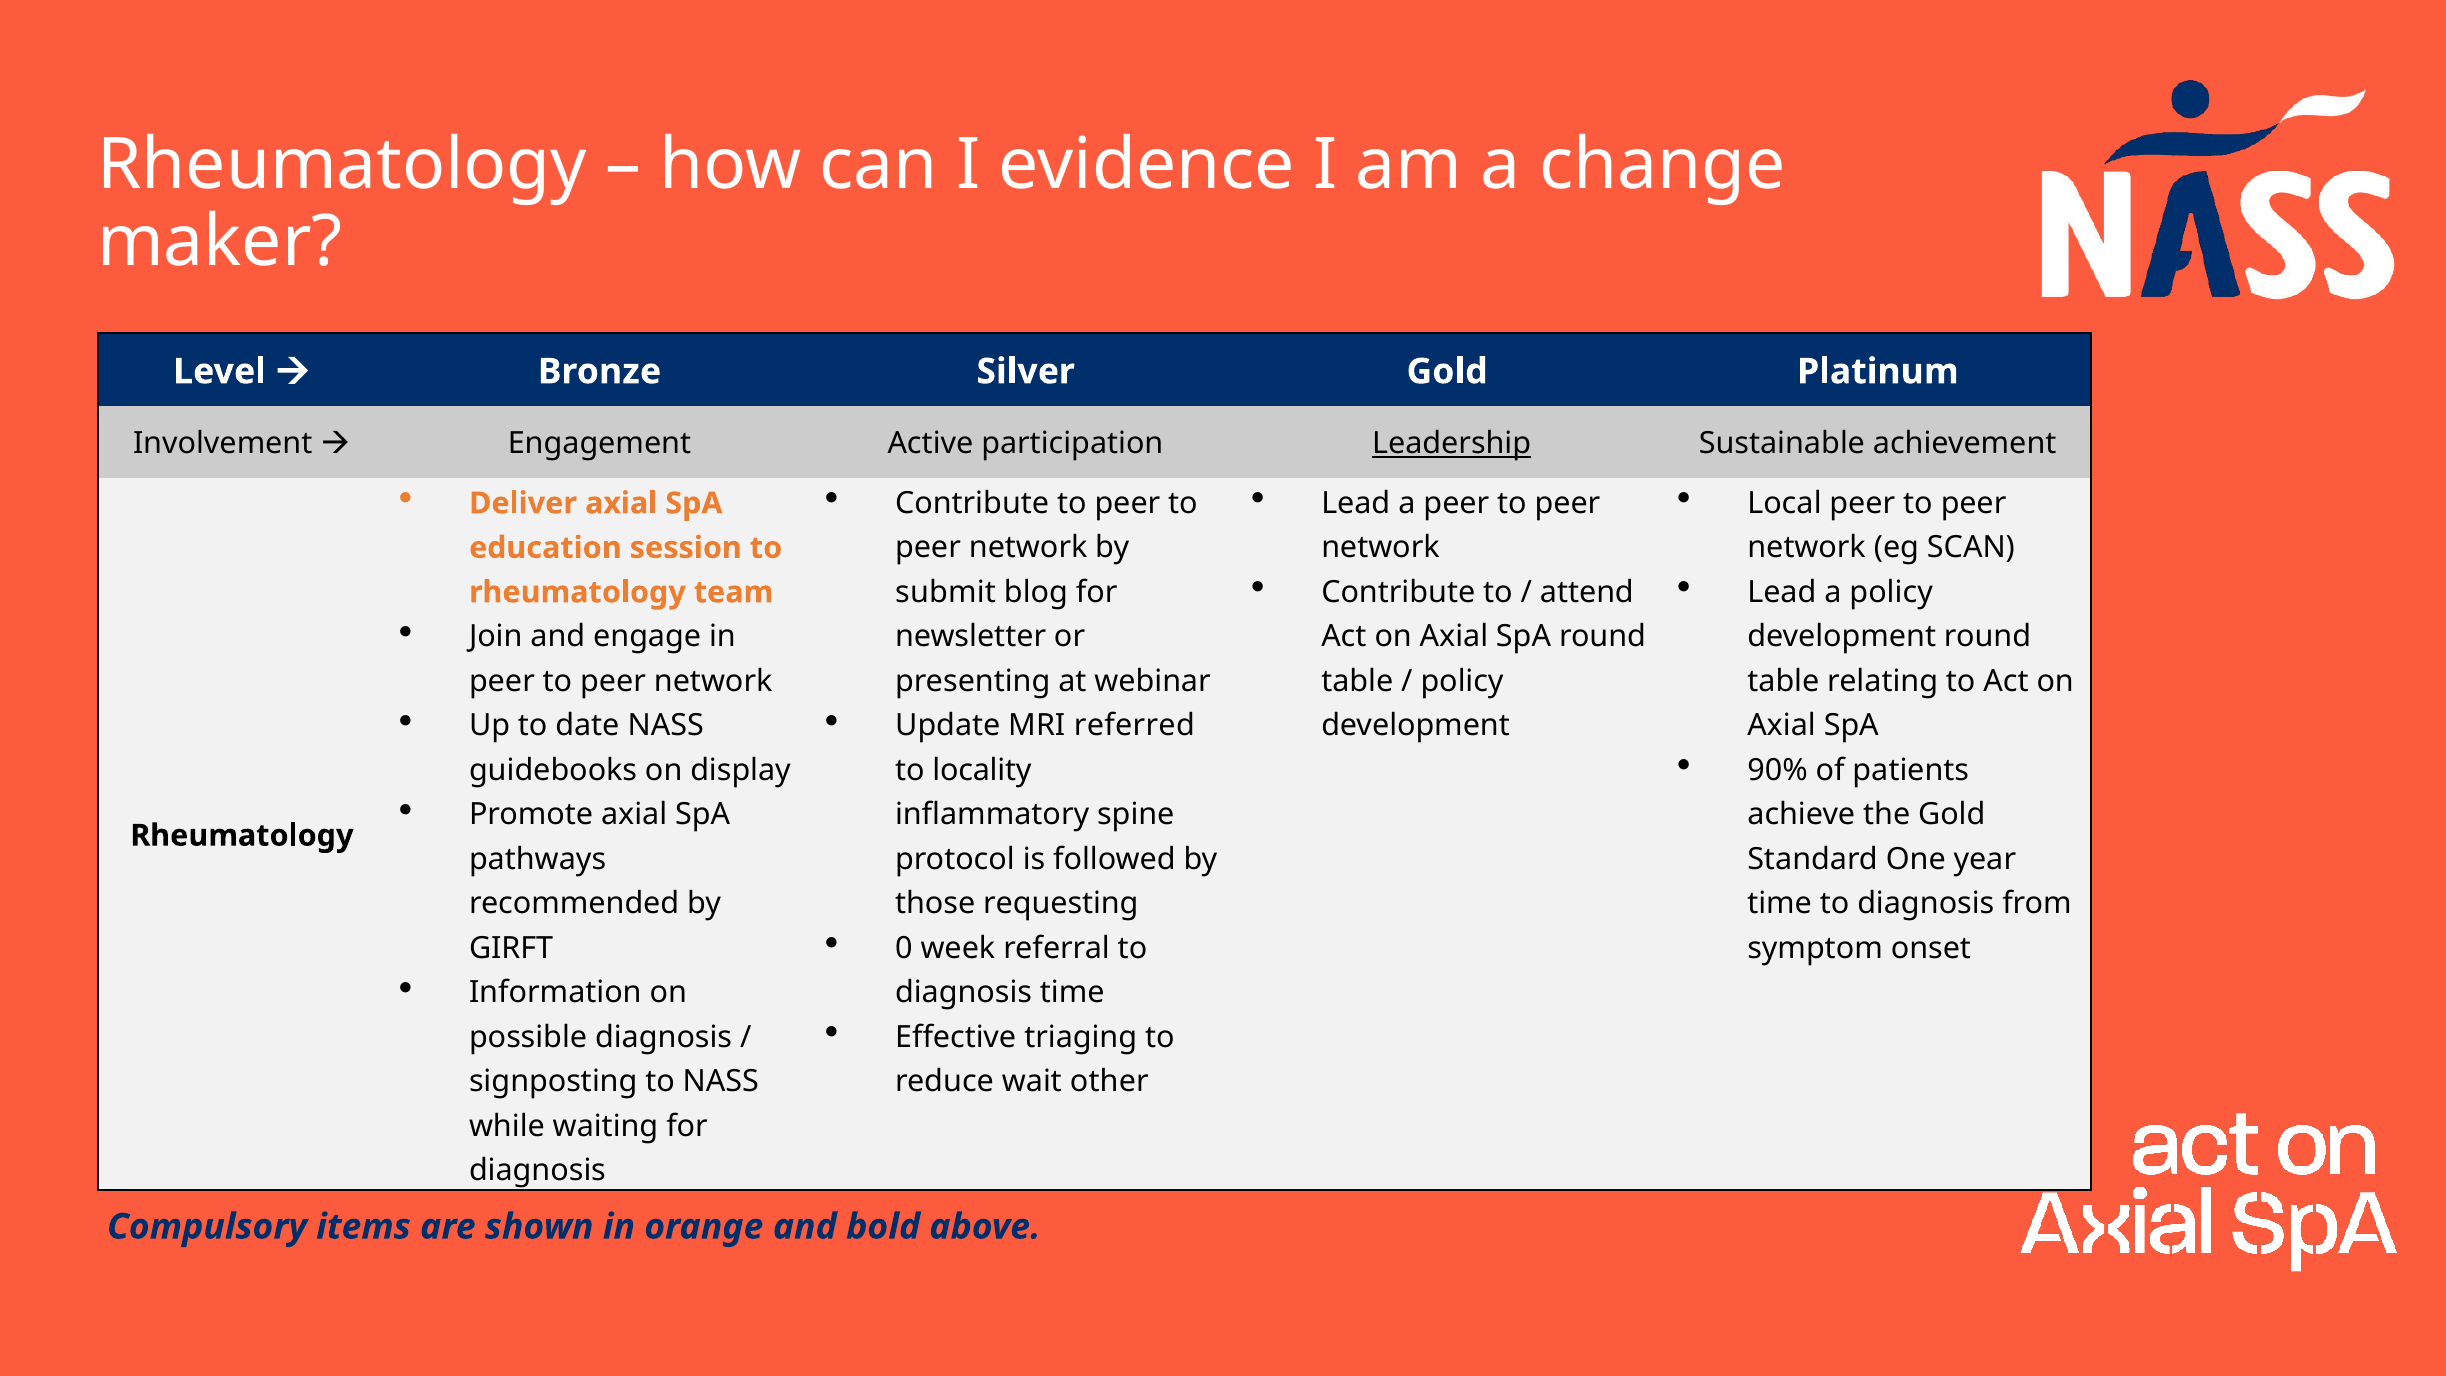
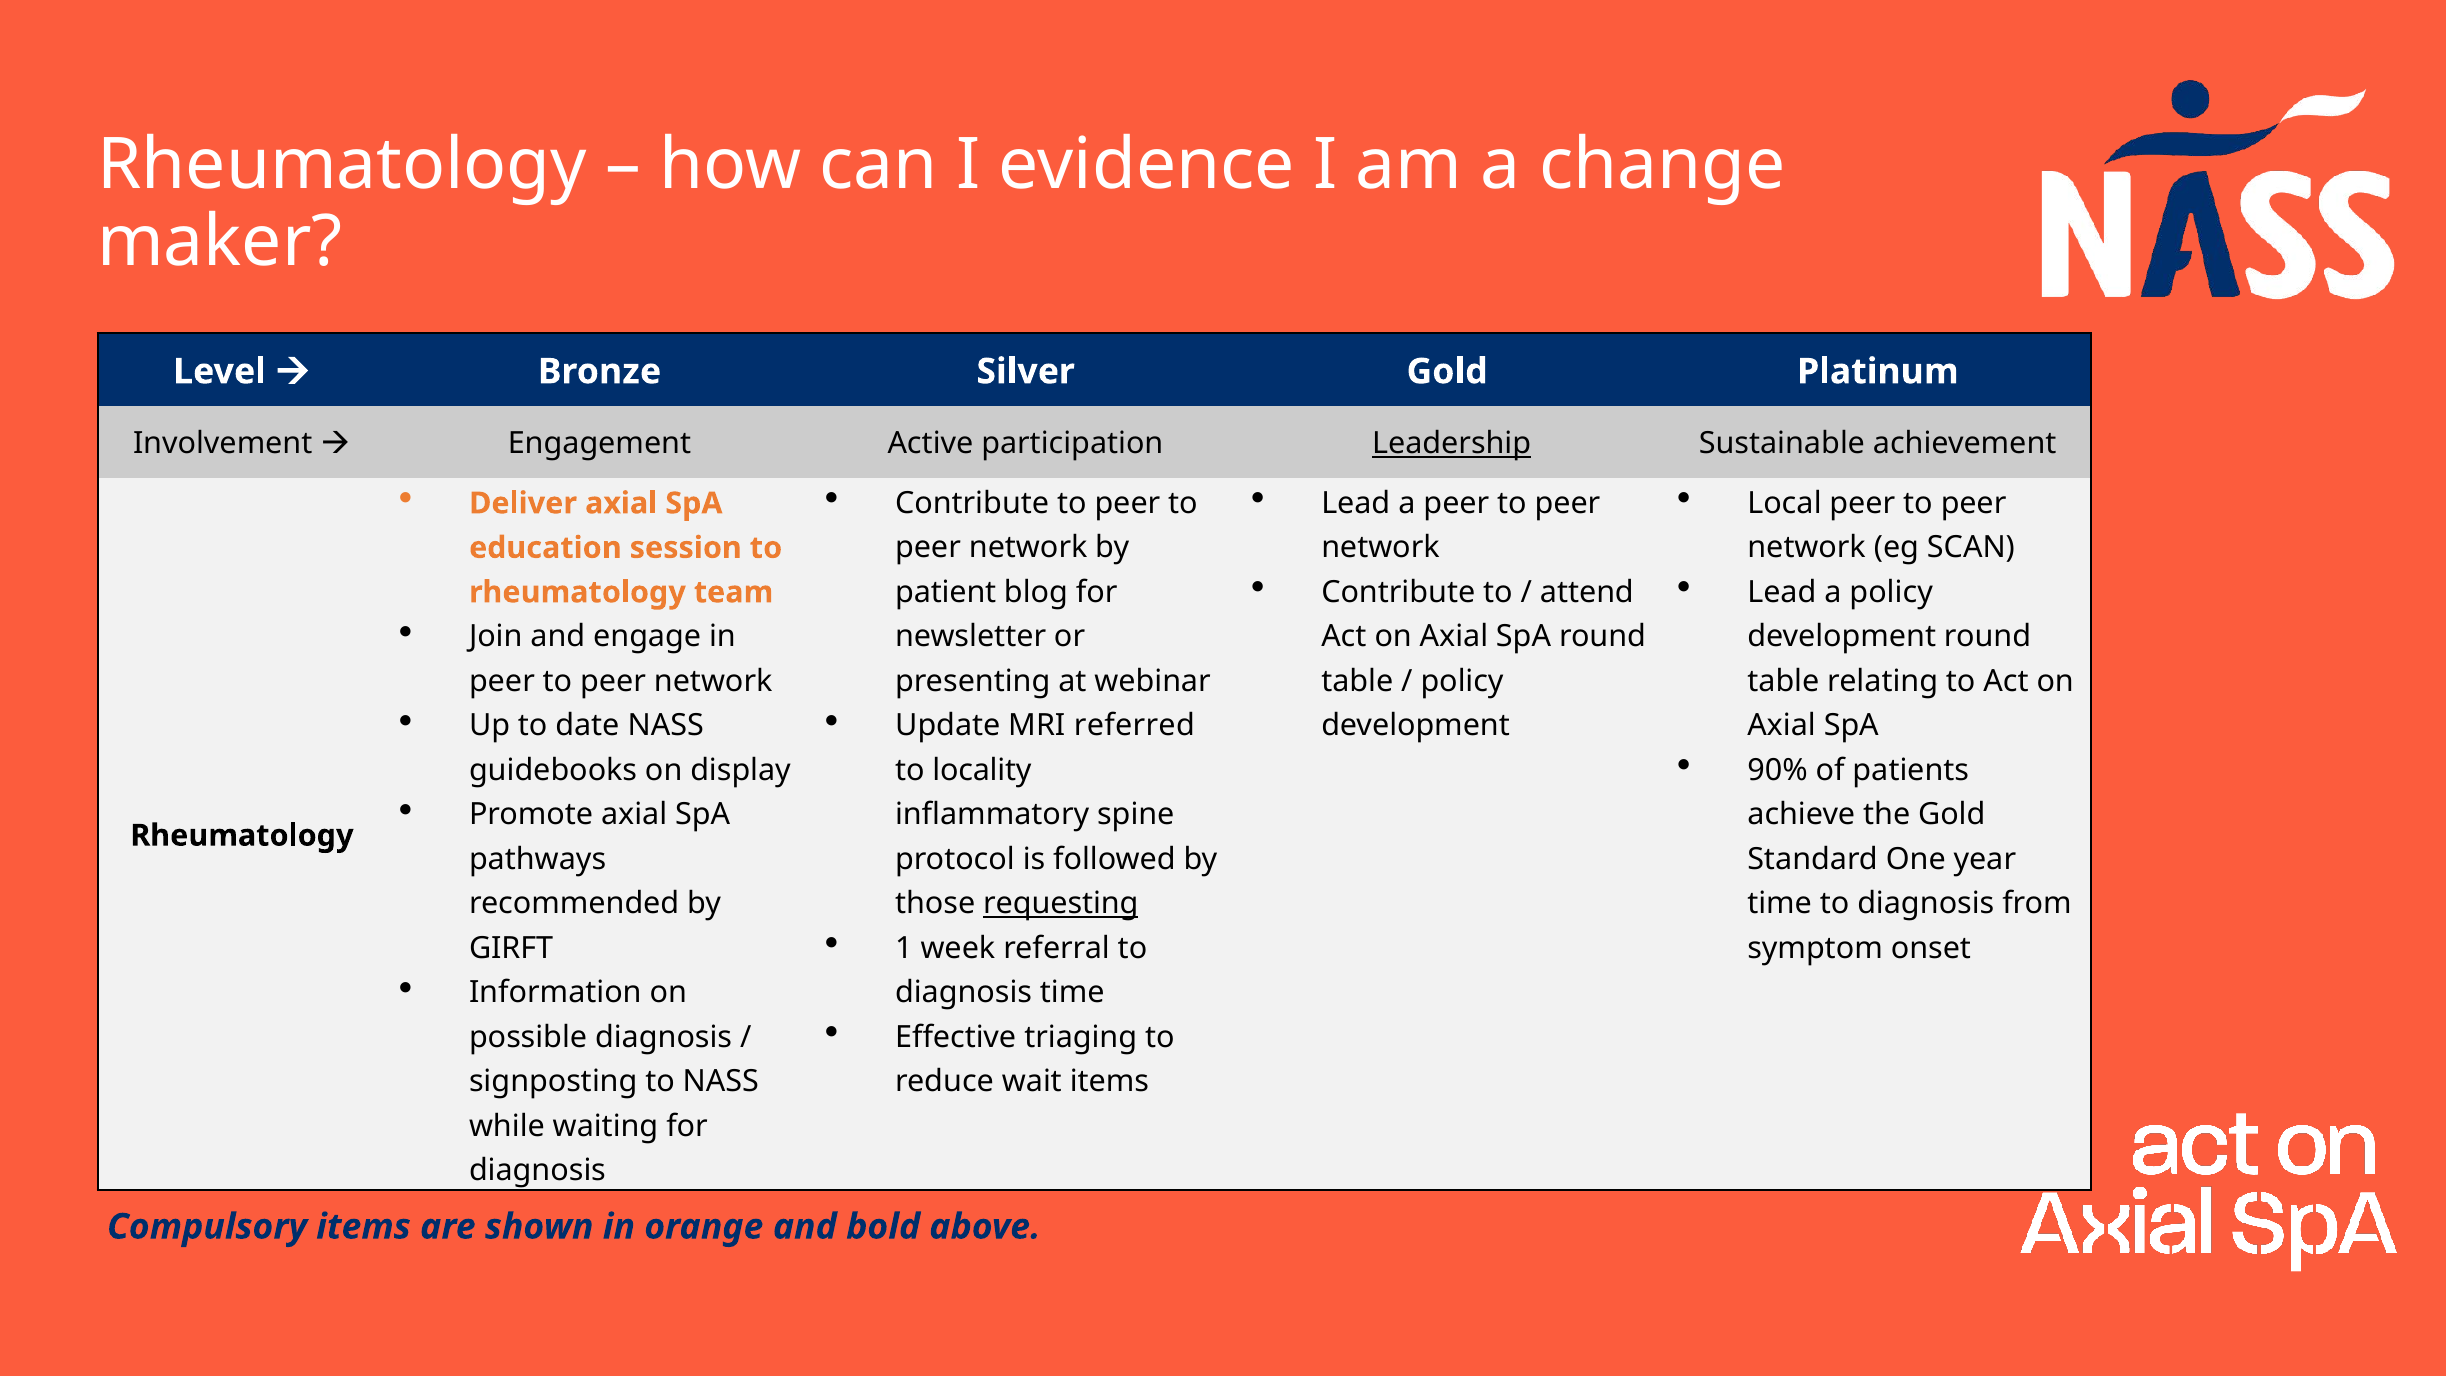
submit: submit -> patient (946, 592)
requesting underline: none -> present (1061, 904)
0: 0 -> 1 (904, 948)
wait other: other -> items (1109, 1082)
